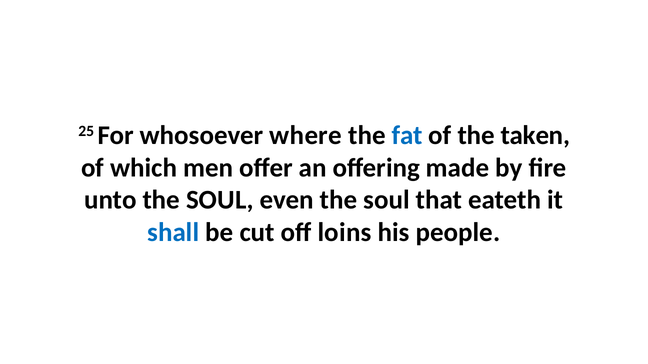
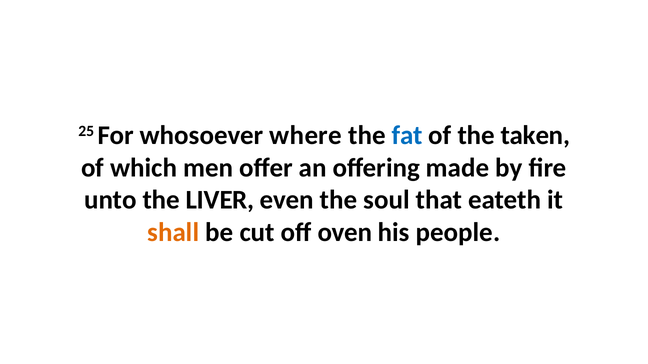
unto the SOUL: SOUL -> LIVER (220, 200)
shall colour: blue -> orange (173, 233)
loins: loins -> oven (345, 233)
